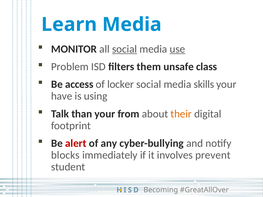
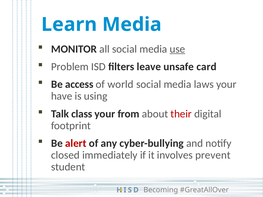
social underline: present -> none (125, 49)
them: them -> leave (149, 67)
class: class -> card (206, 67)
locker: locker -> world (120, 84)
skills: skills -> laws (204, 84)
than: than -> class (82, 114)
their colour: orange -> red (181, 114)
blocks: blocks -> closed (65, 155)
